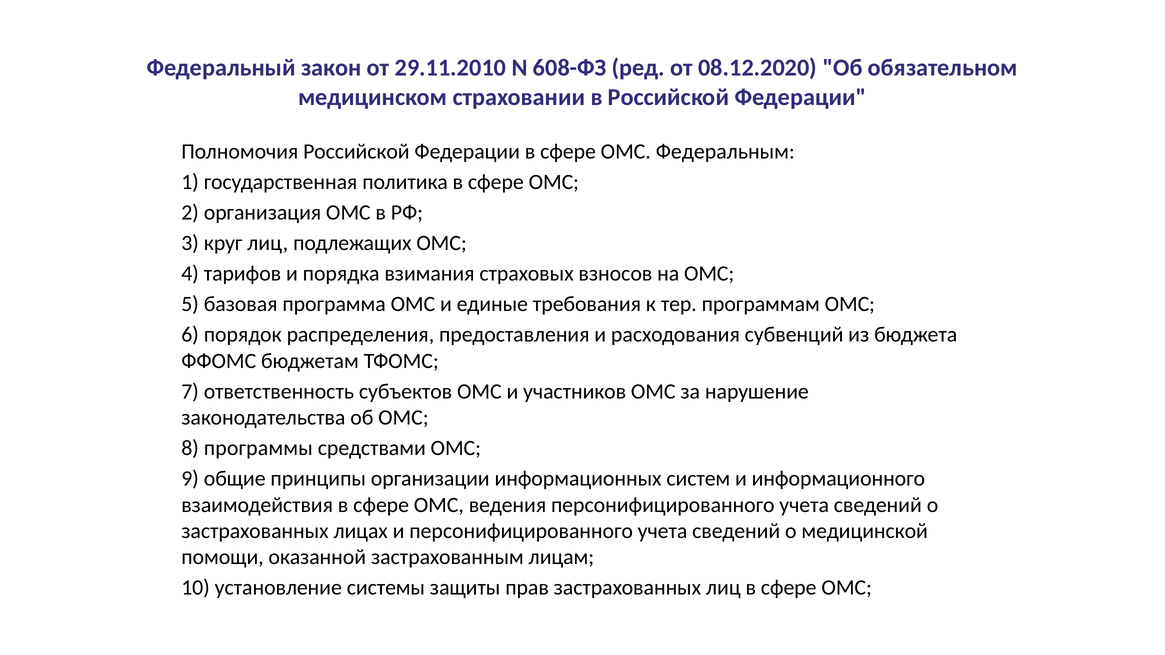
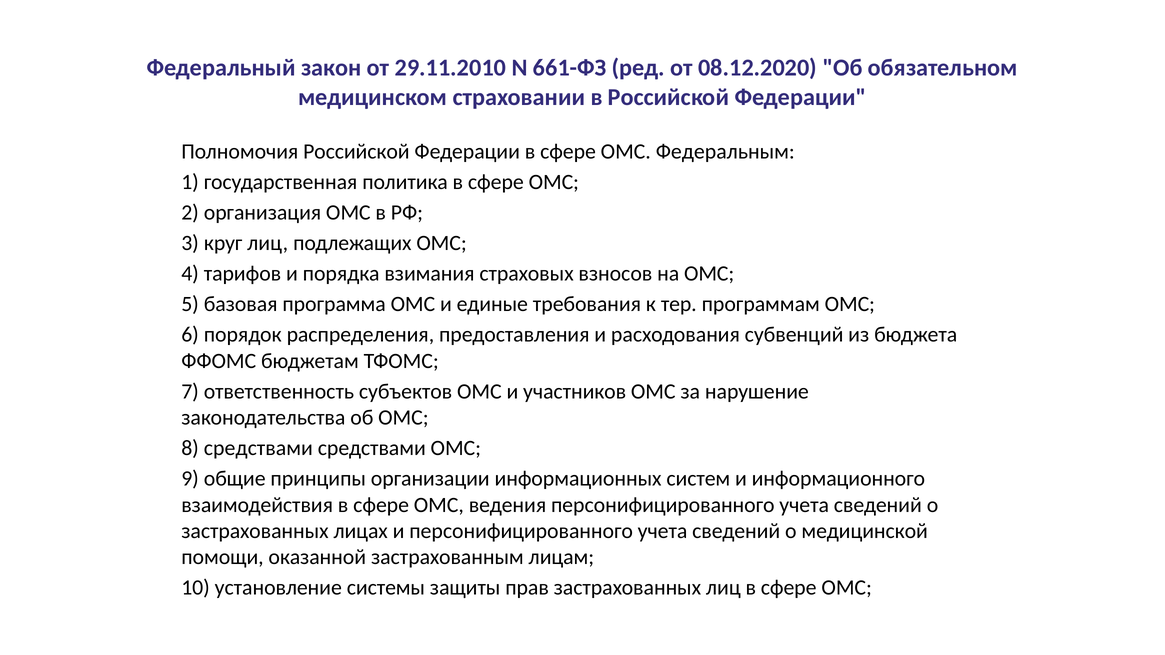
608-ФЗ: 608-ФЗ -> 661-ФЗ (570, 68)
8 программы: программы -> средствами (258, 448)
